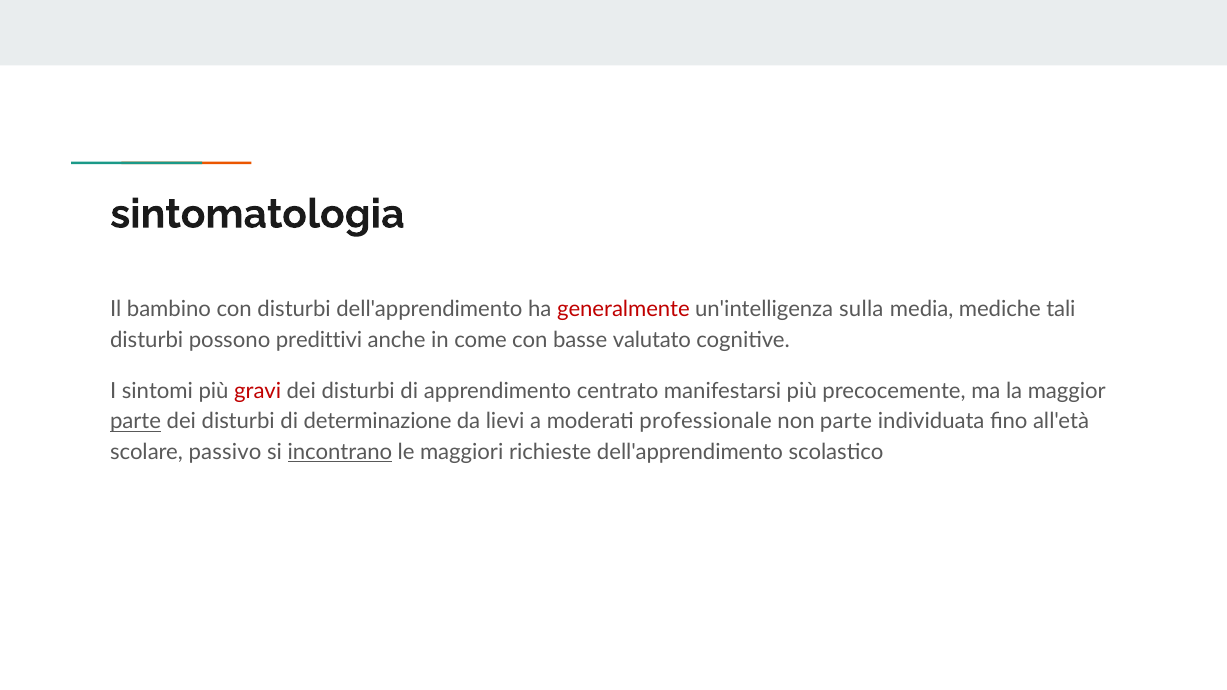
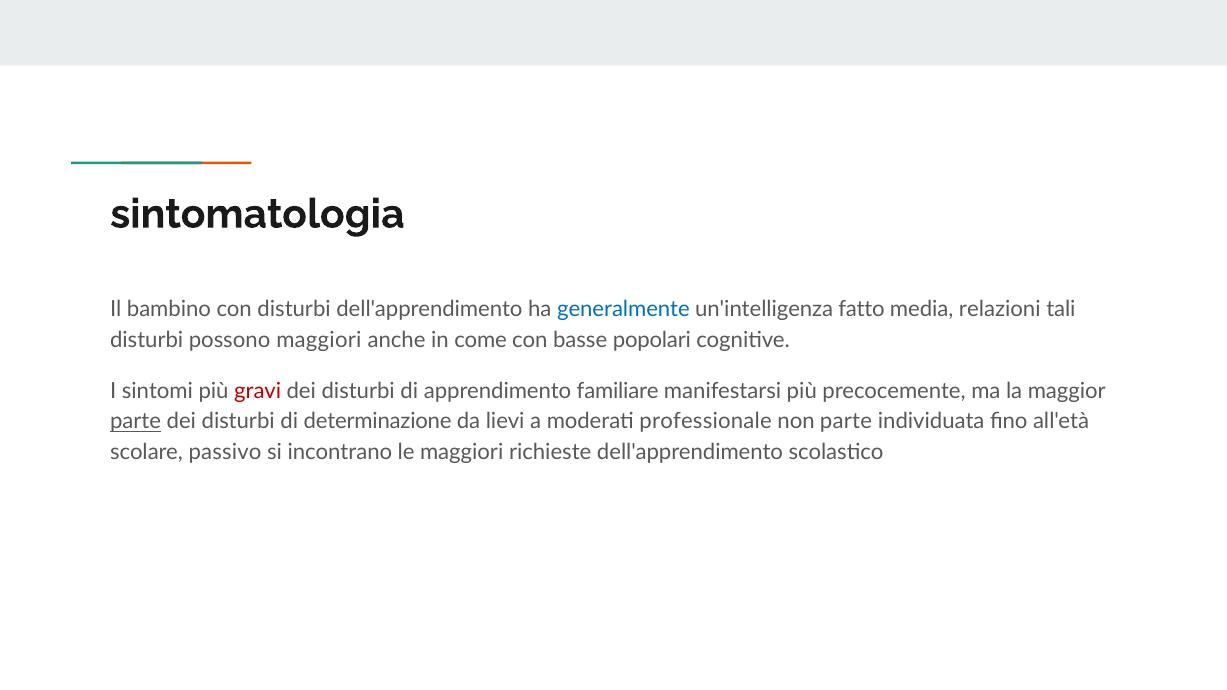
generalmente colour: red -> blue (623, 310)
sulla: sulla -> fatto (862, 310)
mediche: mediche -> relazioni (1000, 310)
possono predittivi: predittivi -> maggiori (319, 340)
valutato: valutato -> popolari (652, 340)
centrato: centrato -> familiare (618, 391)
incontrano underline: present -> none (340, 452)
